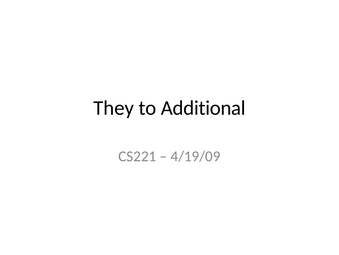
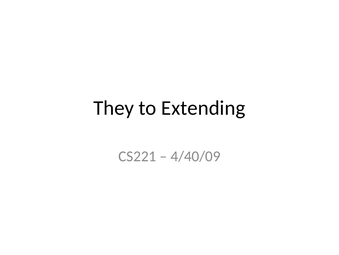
Additional: Additional -> Extending (203, 108)
4/19/09: 4/19/09 -> 4/40/09 (196, 156)
